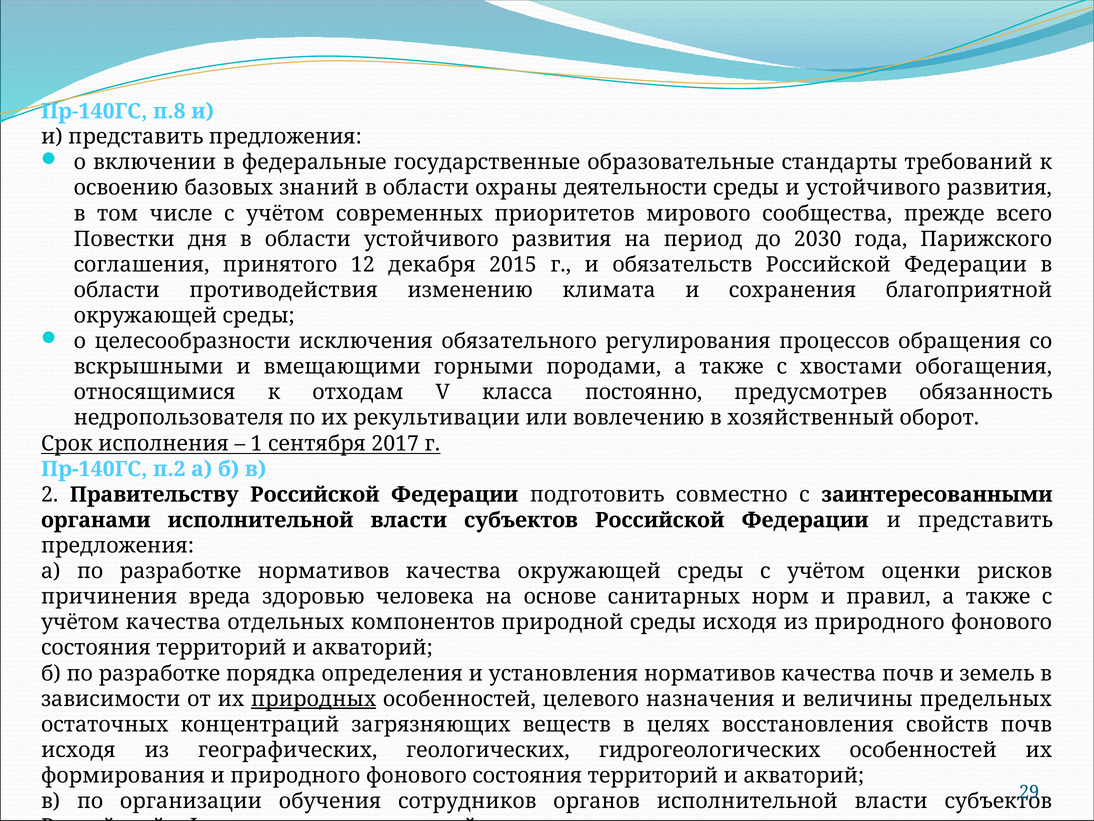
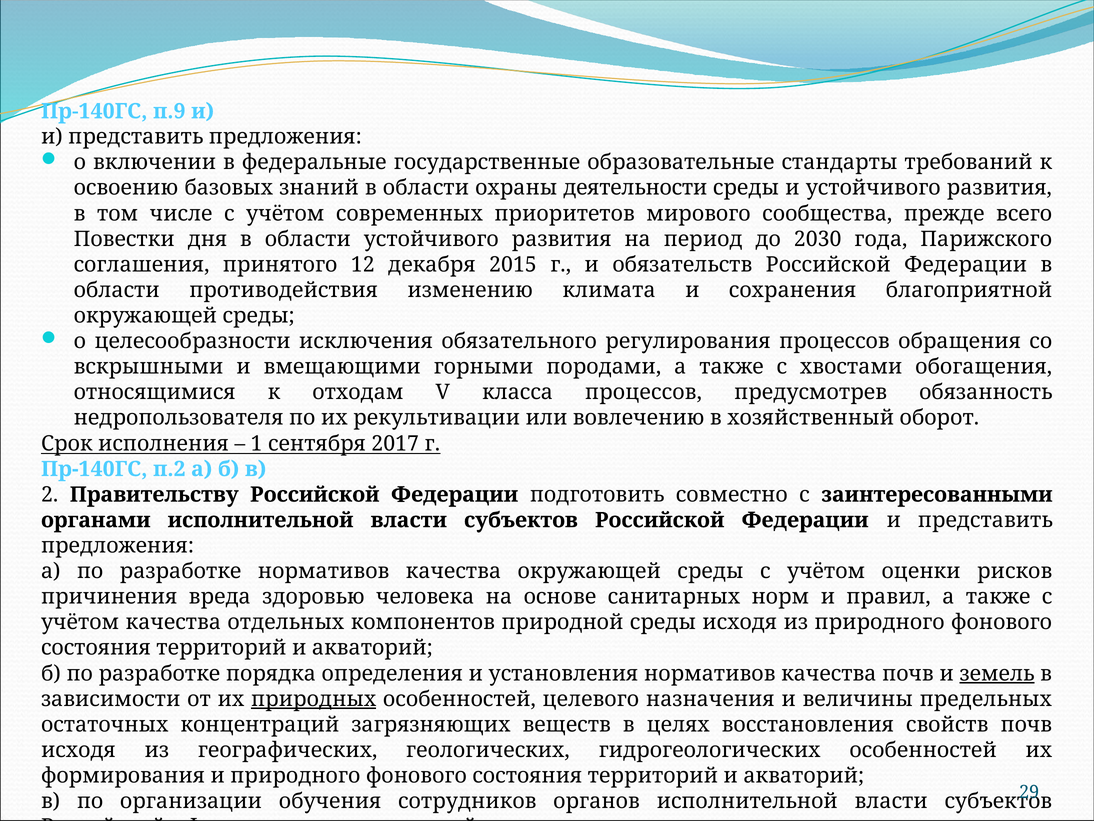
п.8: п.8 -> п.9 (169, 111)
класса постоянно: постоянно -> процессов (643, 392)
земель underline: none -> present (997, 673)
